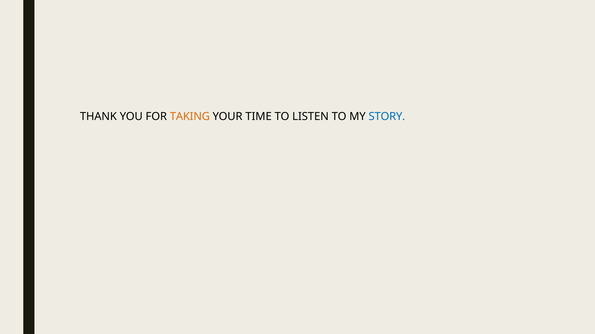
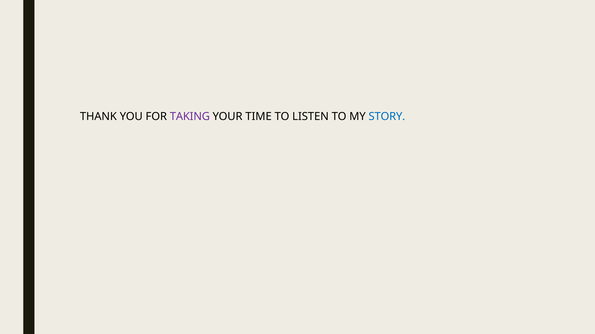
TAKING colour: orange -> purple (190, 117)
